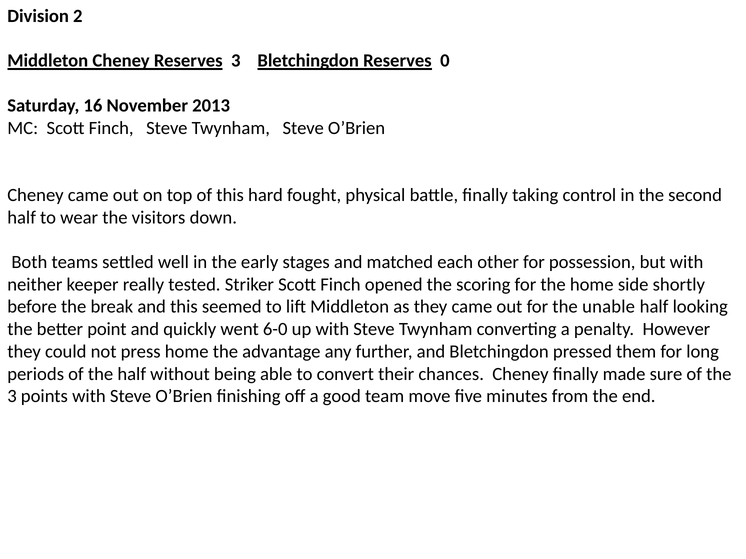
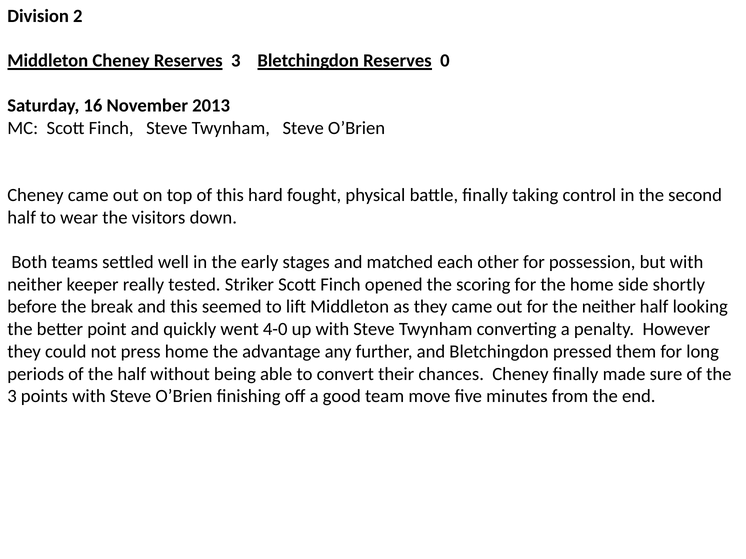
the unable: unable -> neither (609, 307)
6-0: 6-0 -> 4-0 (275, 329)
